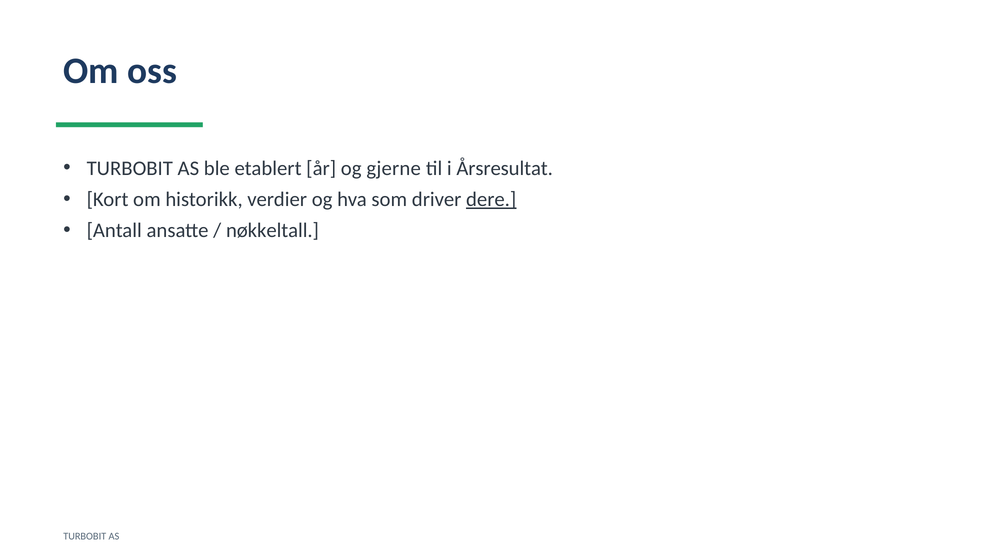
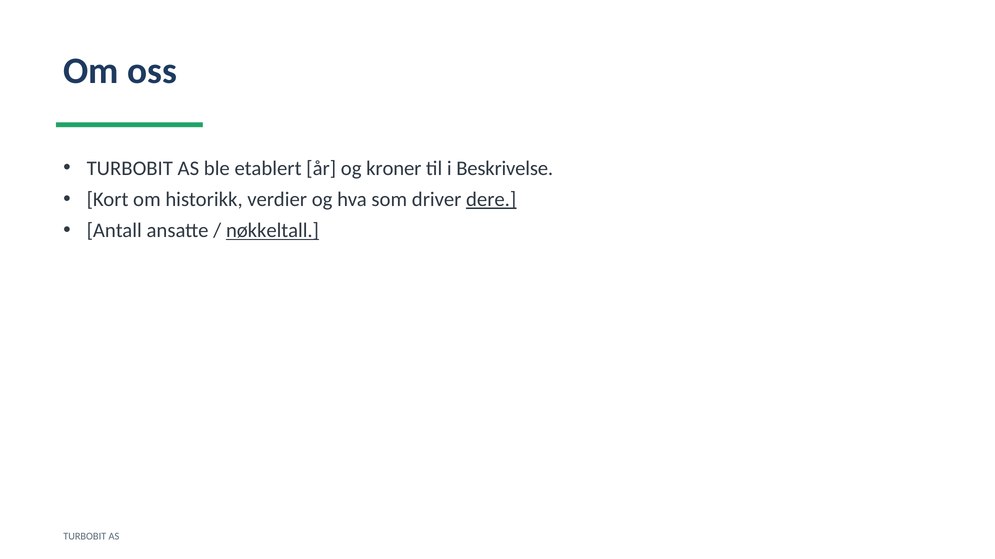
gjerne: gjerne -> kroner (394, 169)
Årsresultat: Årsresultat -> Beskrivelse (505, 169)
nøkkeltall underline: none -> present (272, 231)
